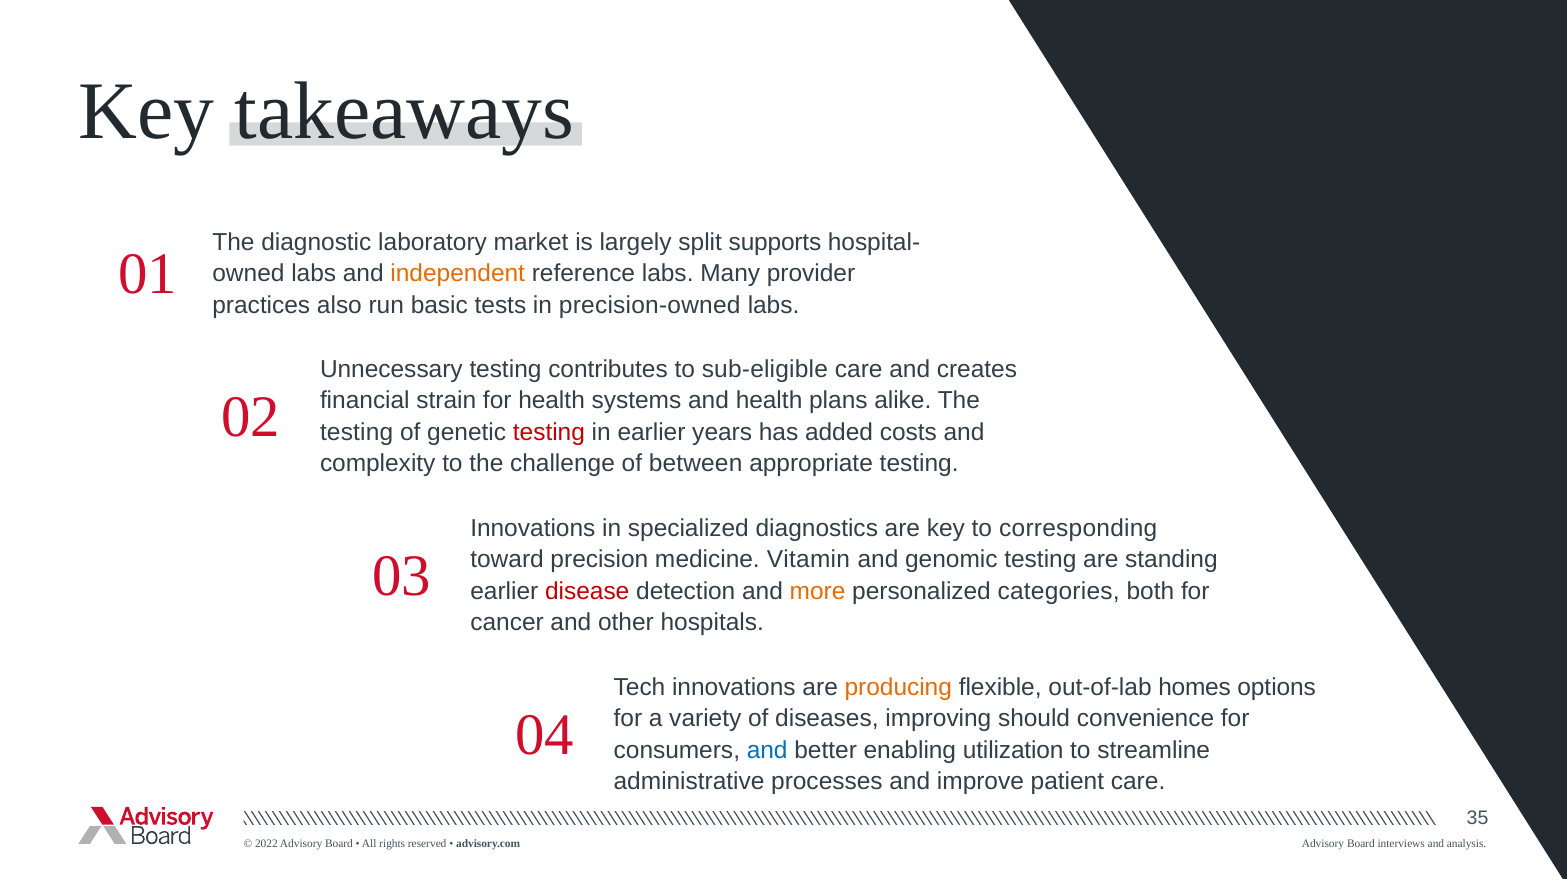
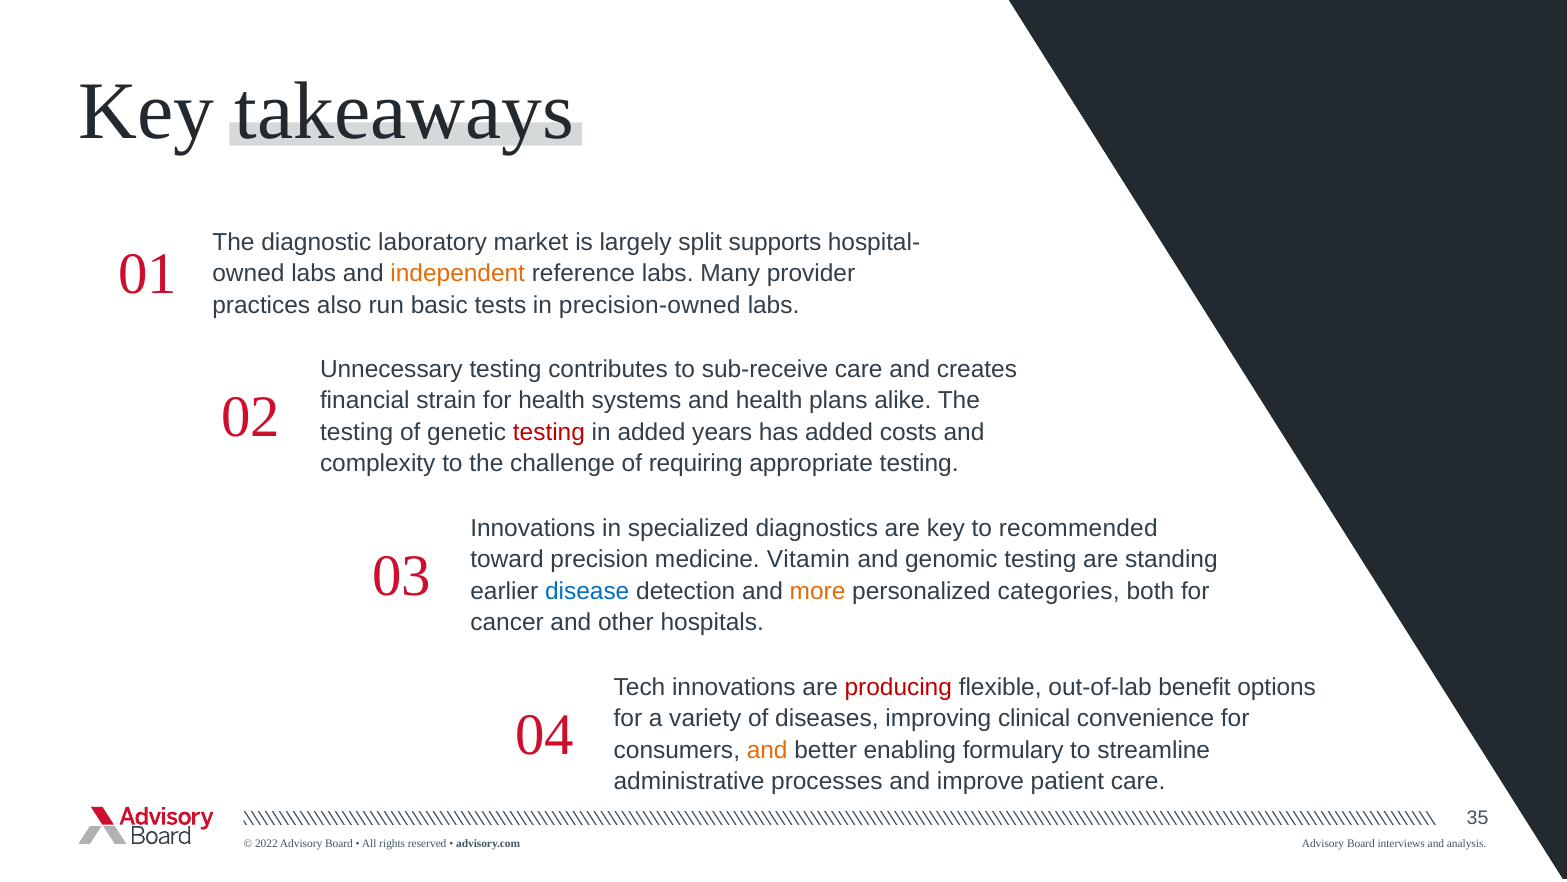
sub-eligible: sub-eligible -> sub-receive (765, 369)
in earlier: earlier -> added (652, 432)
between: between -> requiring (696, 463)
corresponding: corresponding -> recommended (1078, 528)
disease colour: red -> blue (587, 591)
producing colour: orange -> red (898, 687)
homes: homes -> benefit (1195, 687)
should: should -> clinical (1034, 718)
and colour: blue -> orange (767, 750)
utilization: utilization -> formulary (1013, 750)
